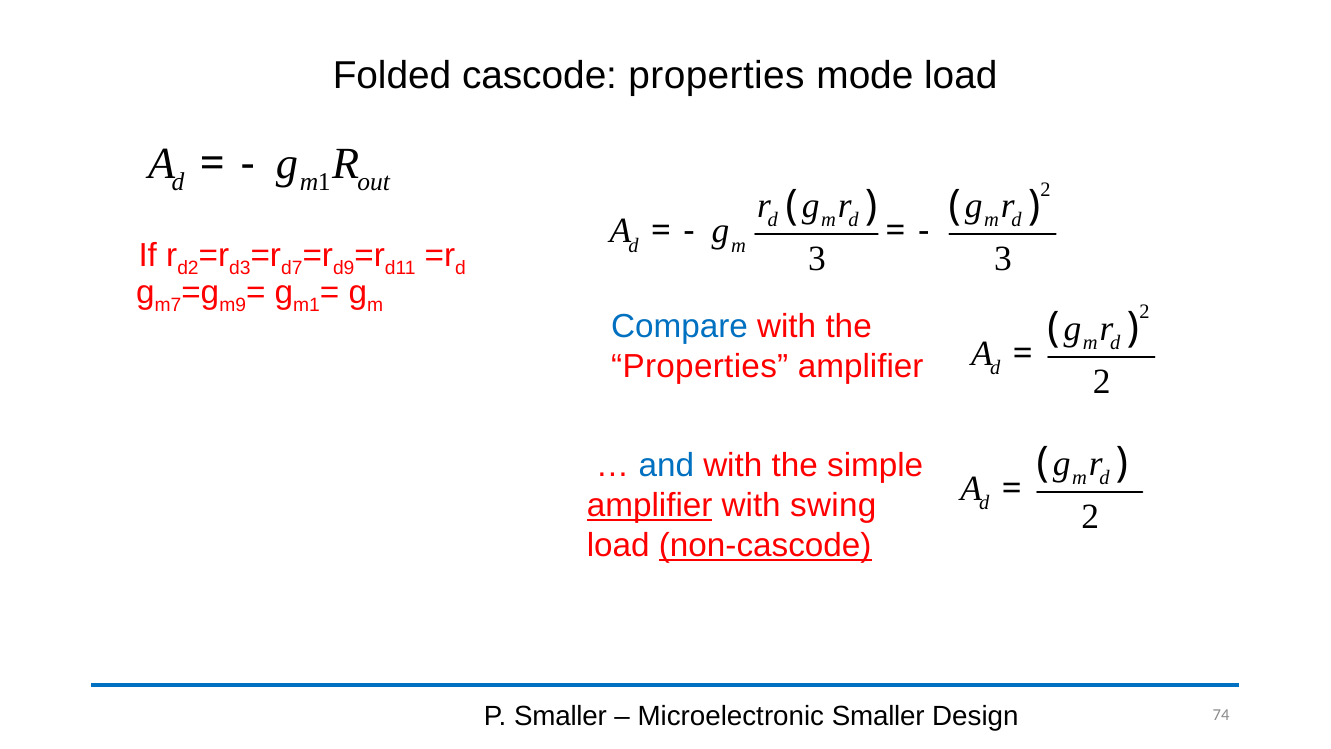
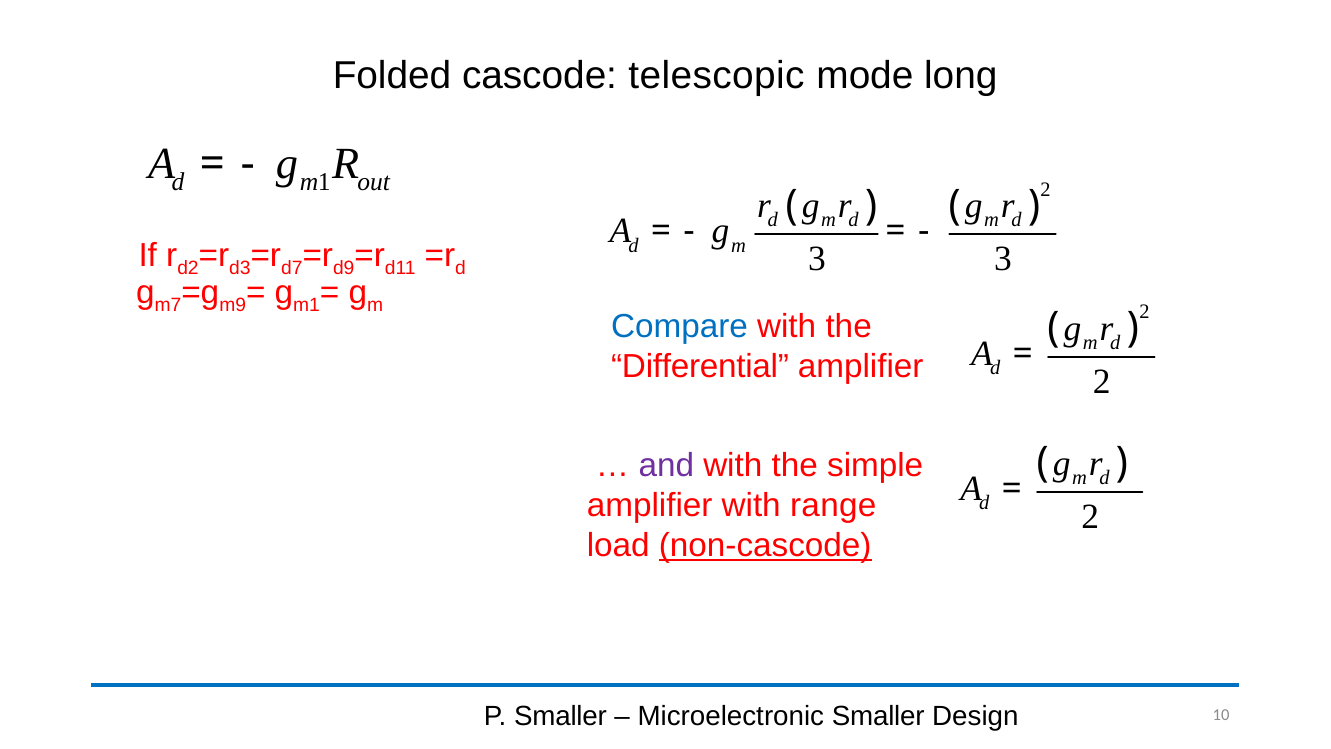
cascode properties: properties -> telescopic (717, 76)
mode load: load -> long (961, 76)
Properties: Properties -> Differential (700, 366)
and colour: blue -> purple (666, 465)
amplifier underline: present -> none (650, 505)
swing: swing -> range (833, 505)
74: 74 -> 10 (1221, 715)
